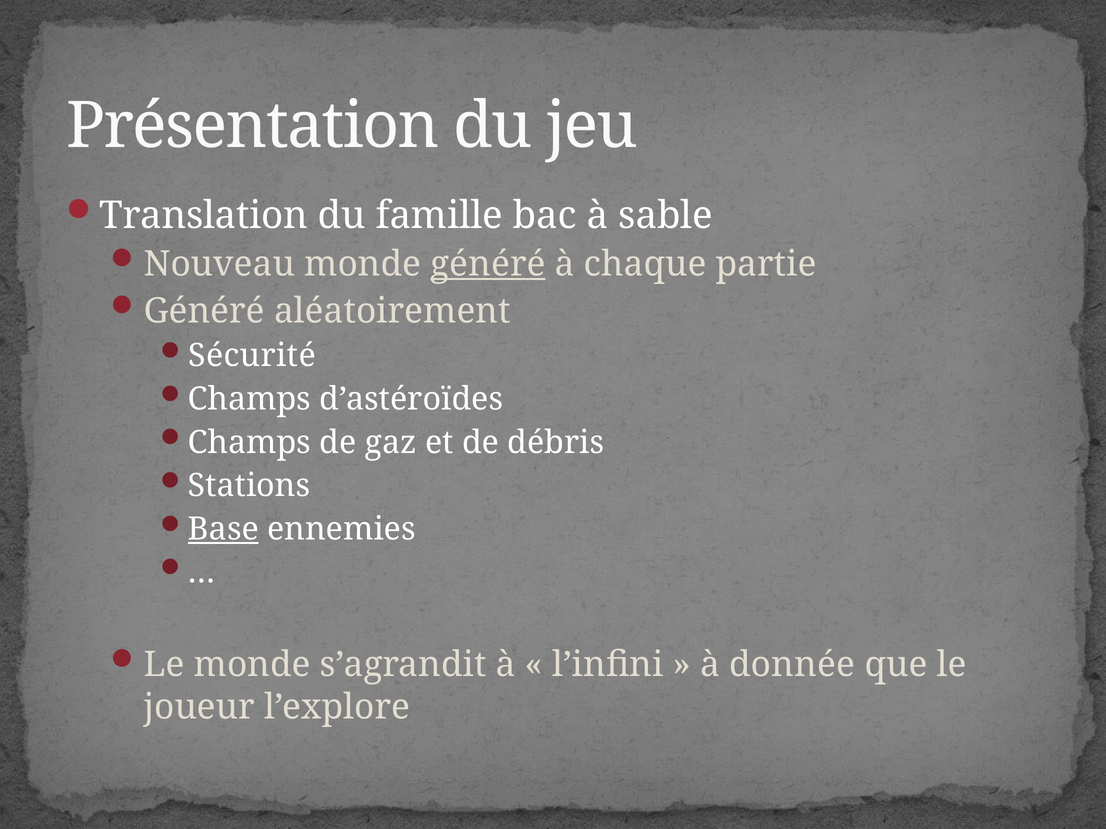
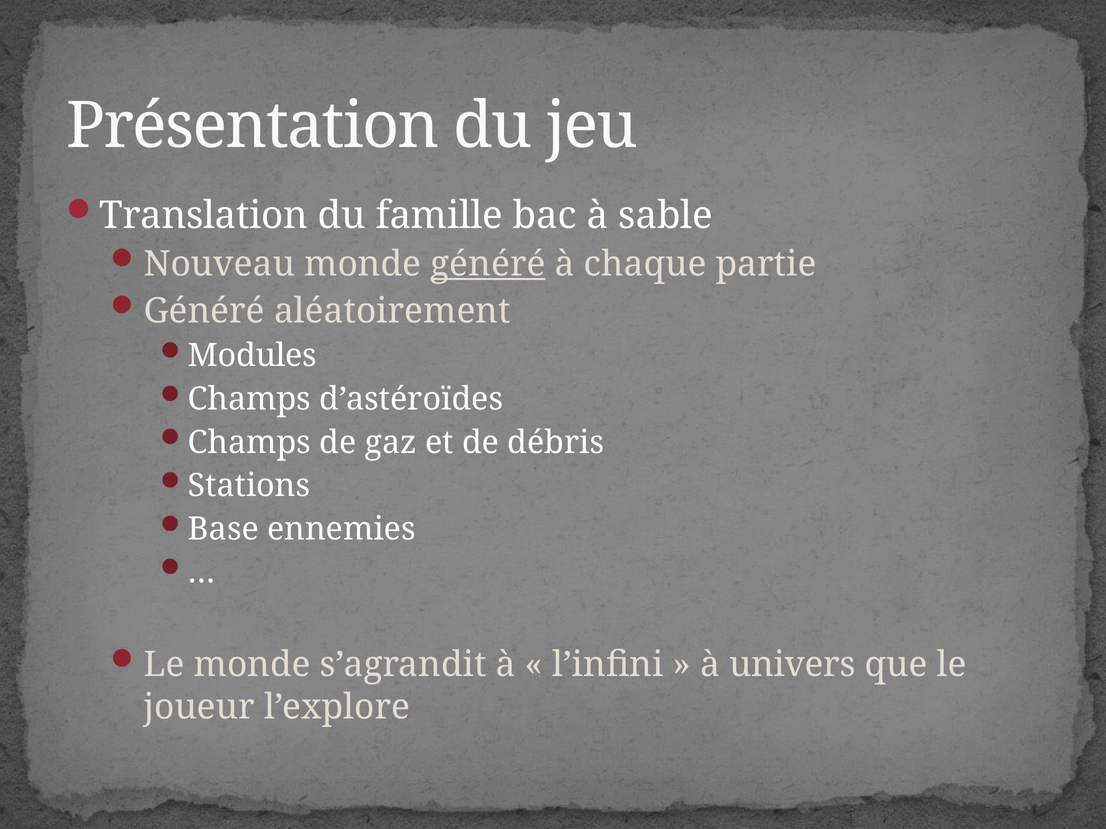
Sécurité: Sécurité -> Modules (252, 356)
Base underline: present -> none (223, 529)
donnée: donnée -> univers (792, 665)
